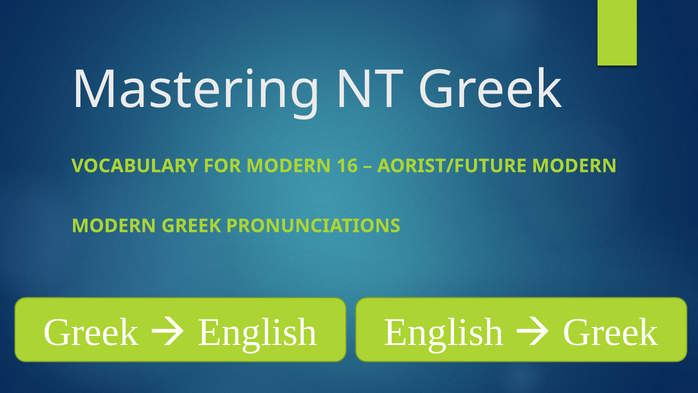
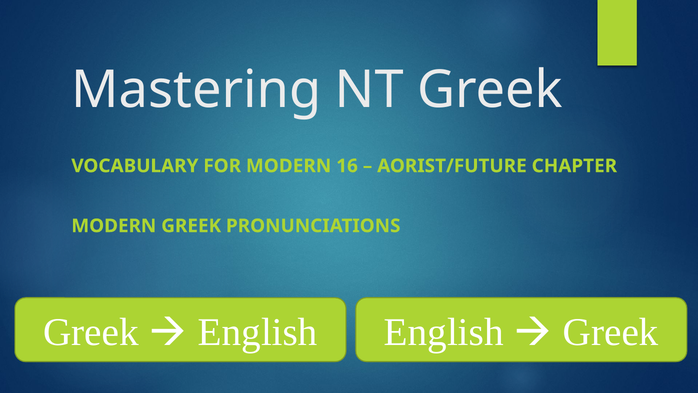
AORIST/FUTURE MODERN: MODERN -> CHAPTER (574, 166)
